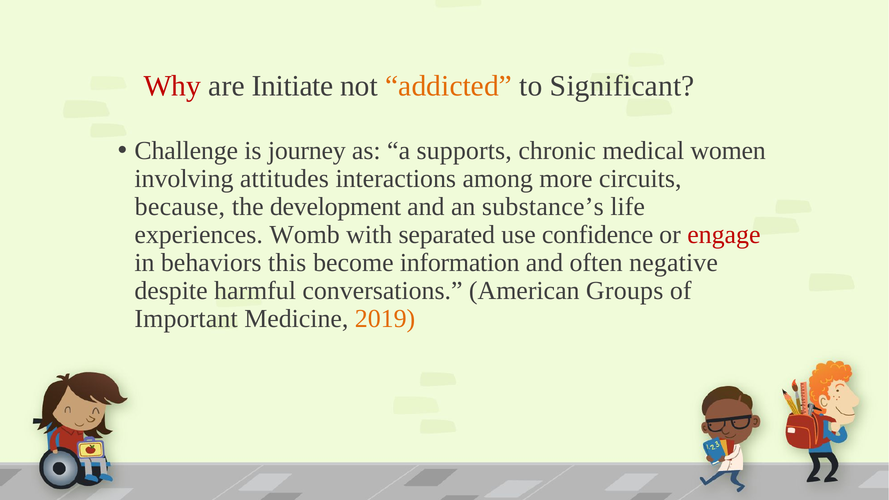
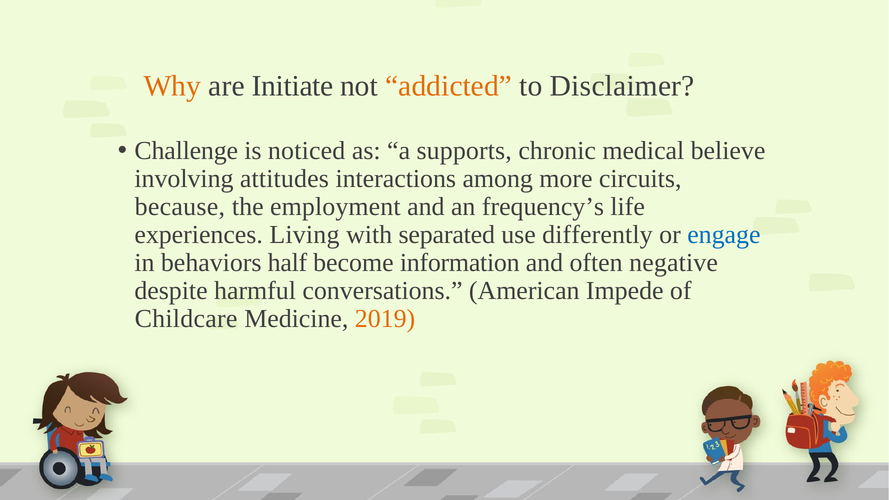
Why colour: red -> orange (172, 86)
Significant: Significant -> Disclaimer (622, 86)
journey: journey -> noticed (307, 151)
women: women -> believe (728, 151)
development: development -> employment (335, 207)
substance’s: substance’s -> frequency’s (543, 207)
Womb: Womb -> Living (304, 235)
confidence: confidence -> differently (597, 235)
engage colour: red -> blue (724, 235)
this: this -> half (287, 263)
Groups: Groups -> Impede (625, 291)
Important: Important -> Childcare (186, 319)
